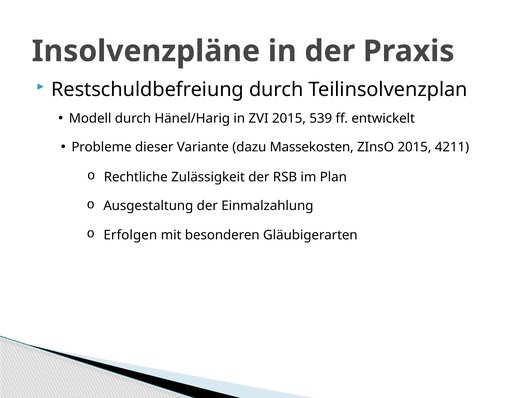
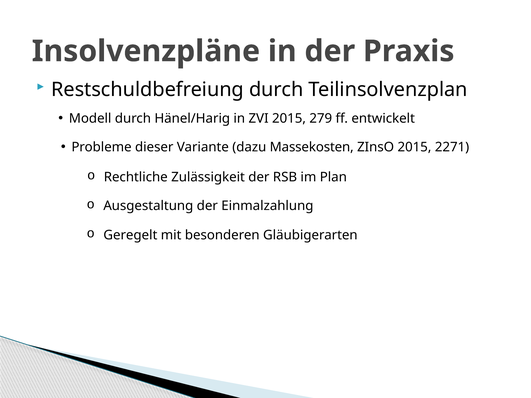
539: 539 -> 279 (321, 119)
4211: 4211 -> 2271 (452, 147)
Erfolgen: Erfolgen -> Geregelt (130, 235)
